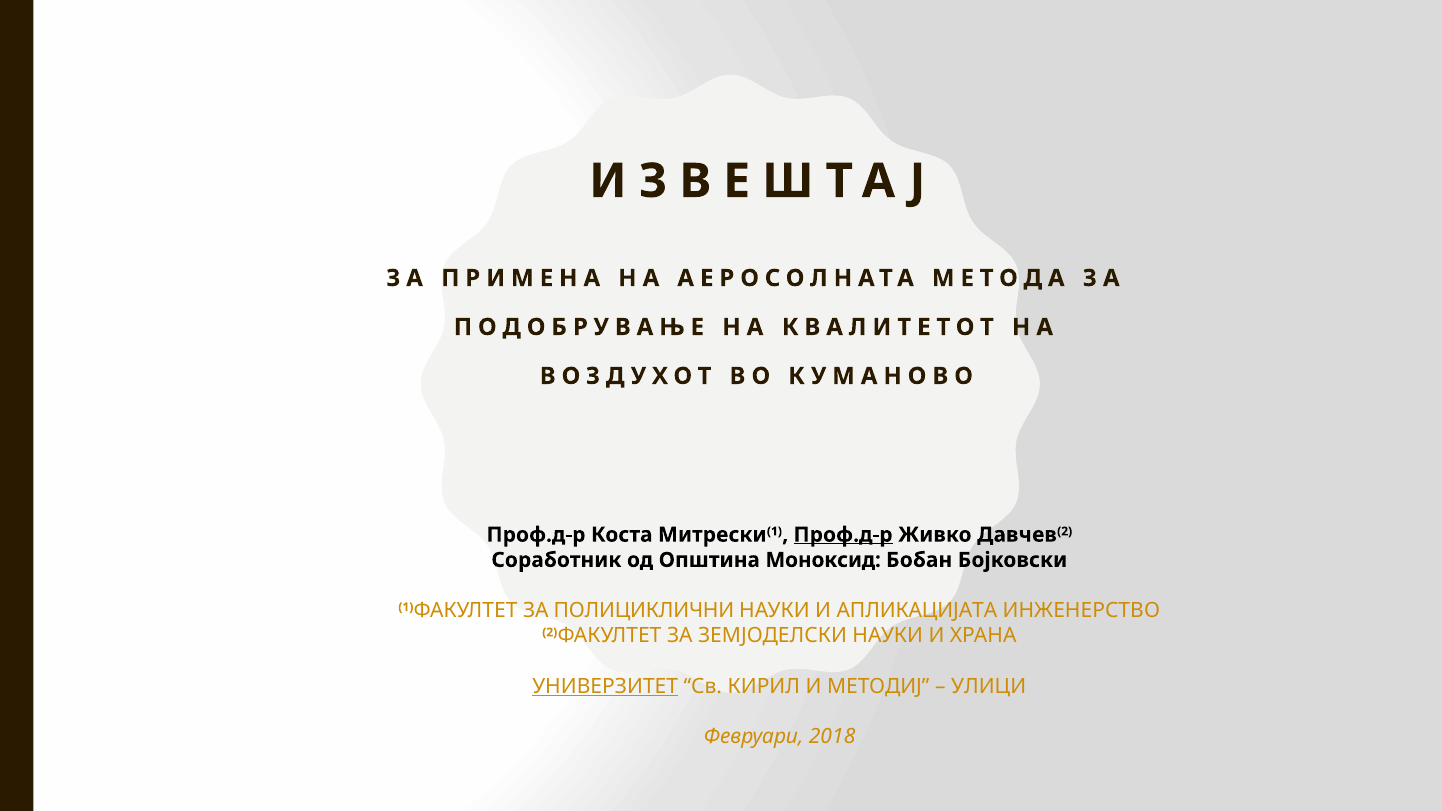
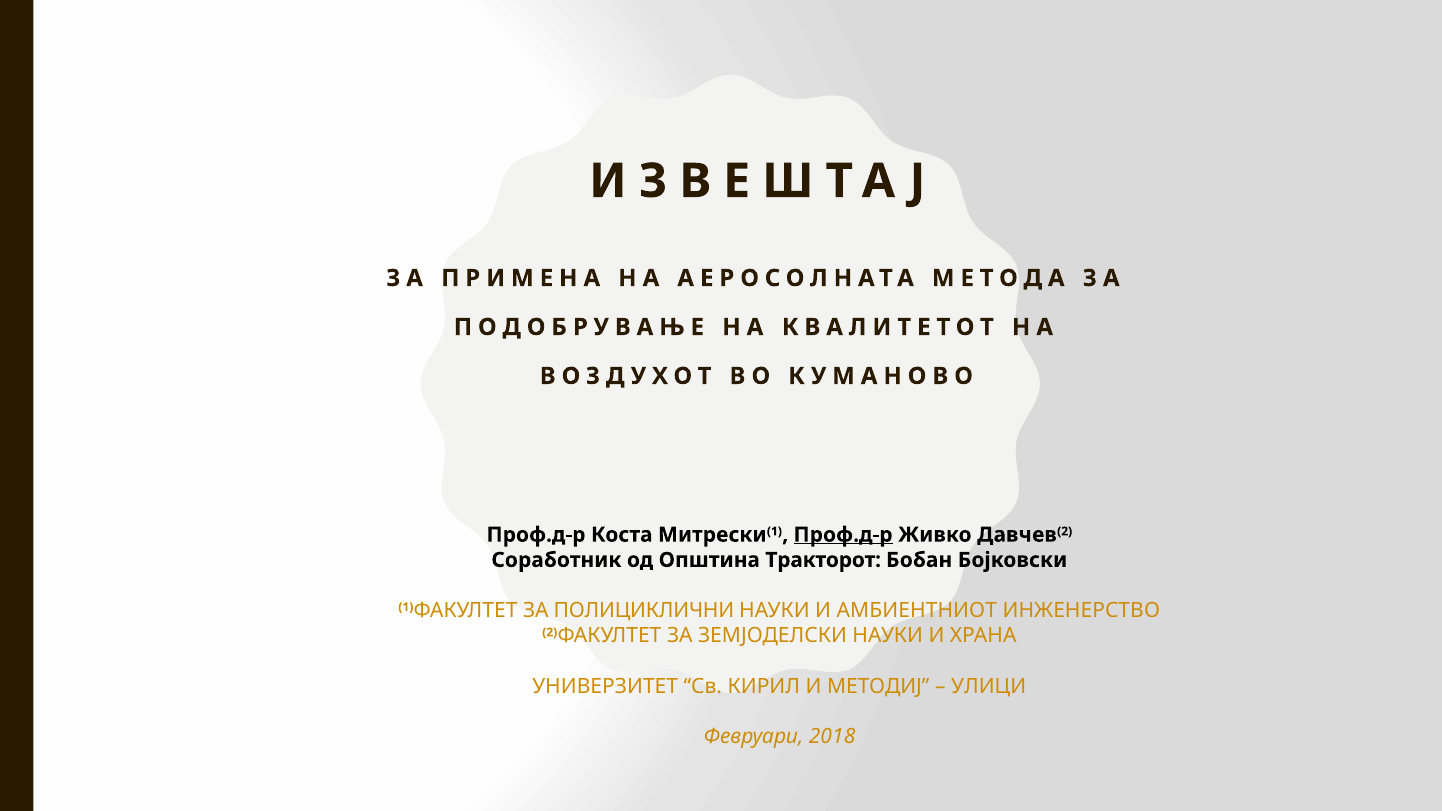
Моноксид: Моноксид -> Тракторот (823, 560)
АПЛИКАЦИЈАТА: АПЛИКАЦИЈАТА -> АМБИЕНТНИОТ (917, 611)
УНИВЕРЗИТЕТ underline: present -> none (605, 686)
